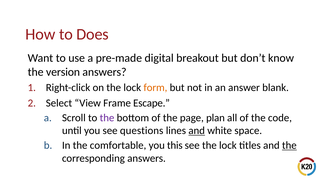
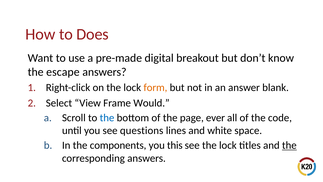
version: version -> escape (63, 72)
Escape: Escape -> Would (151, 103)
the colour: purple -> blue (107, 117)
plan: plan -> ever (215, 117)
and underline: present -> none (197, 130)
comfortable: comfortable -> components (118, 145)
